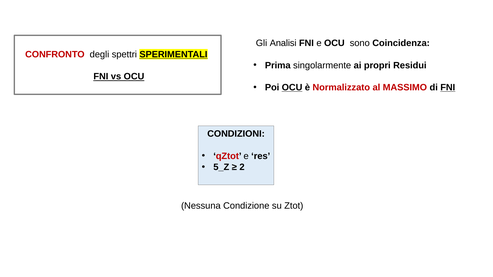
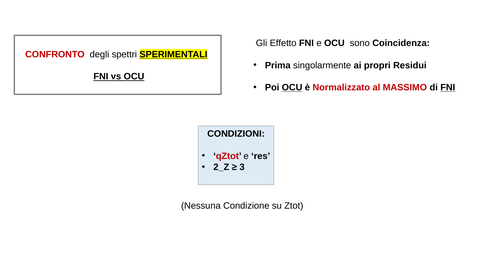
Analisi: Analisi -> Effetto (283, 43)
5_Z: 5_Z -> 2_Z (221, 167)
2: 2 -> 3 (242, 167)
